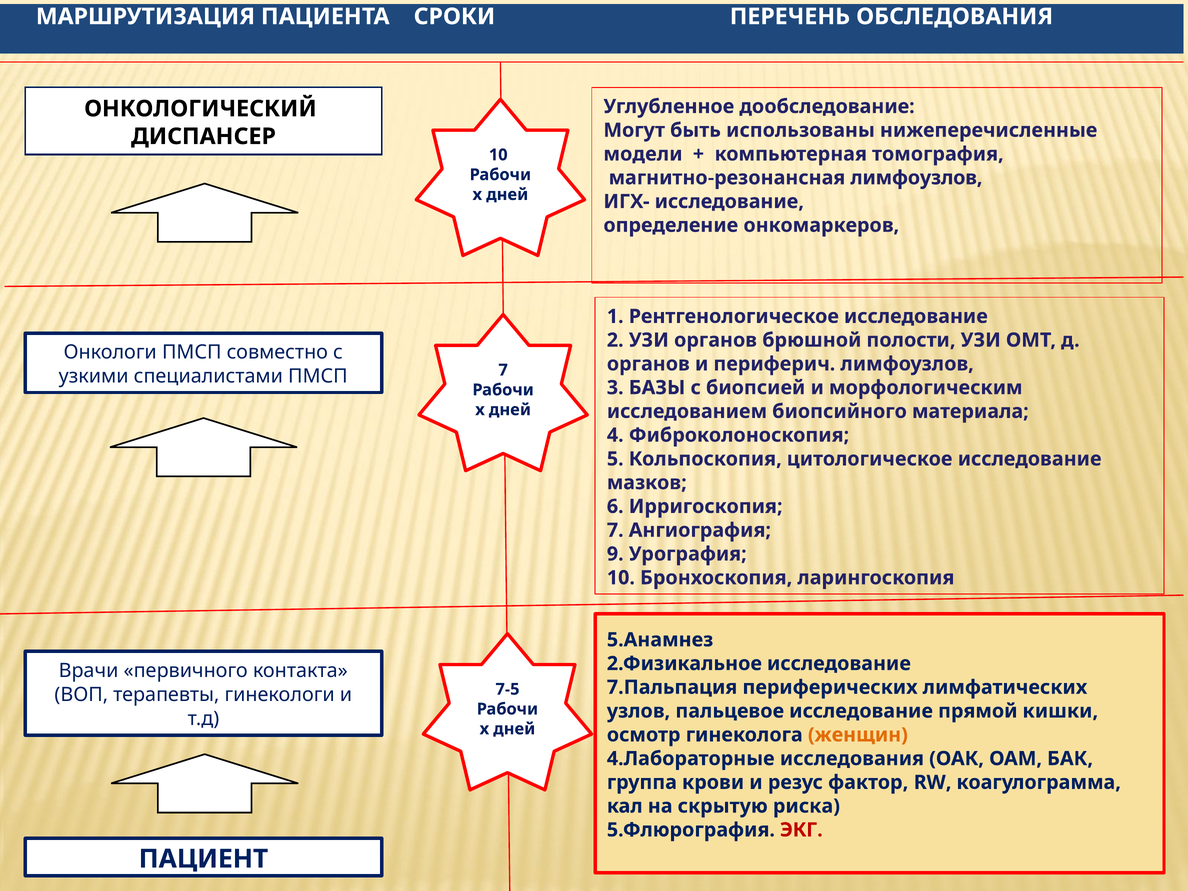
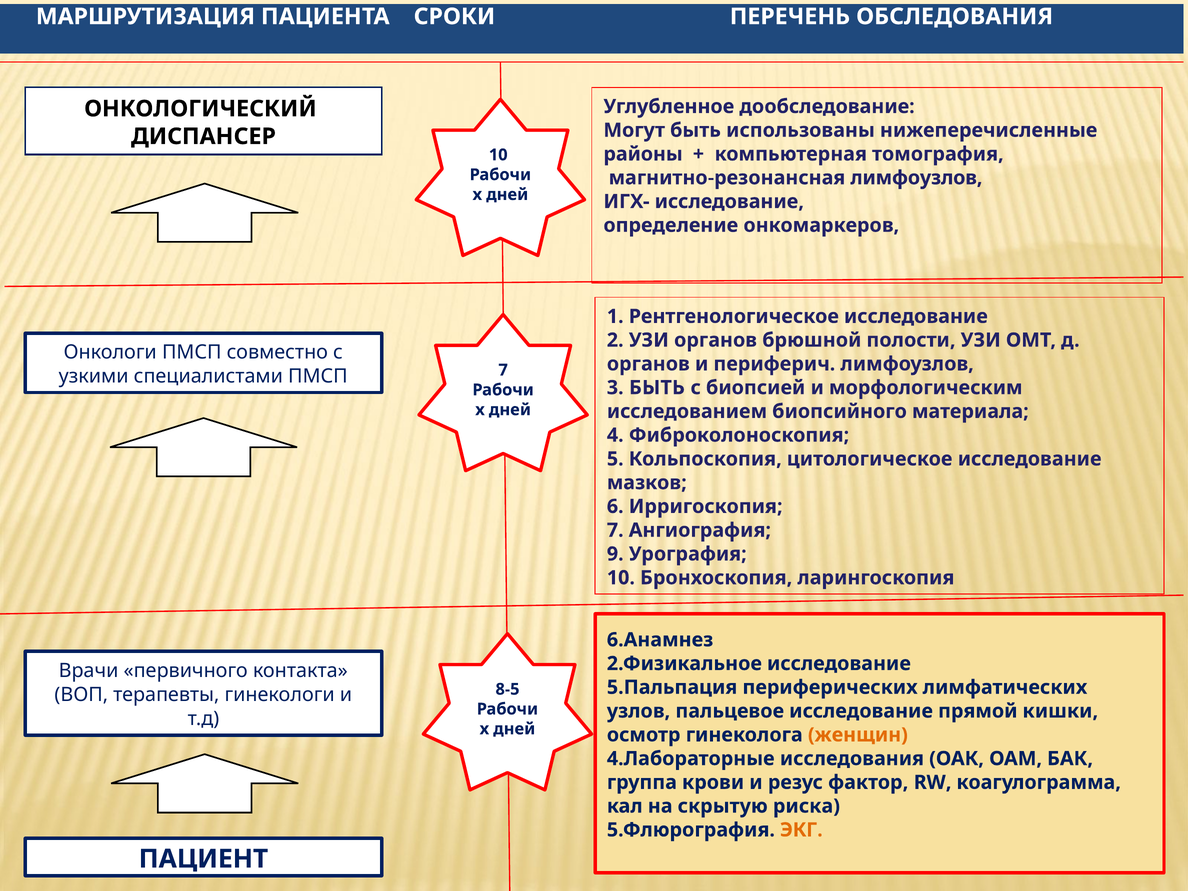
модели: модели -> районы (643, 154)
3 БАЗЫ: БАЗЫ -> БЫТЬ (657, 388)
5.Анамнез: 5.Анамнез -> 6.Анамнез (660, 640)
7.Пальпация: 7.Пальпация -> 5.Пальпация (672, 687)
7-5: 7-5 -> 8-5 (508, 689)
ЭКГ colour: red -> orange (801, 830)
